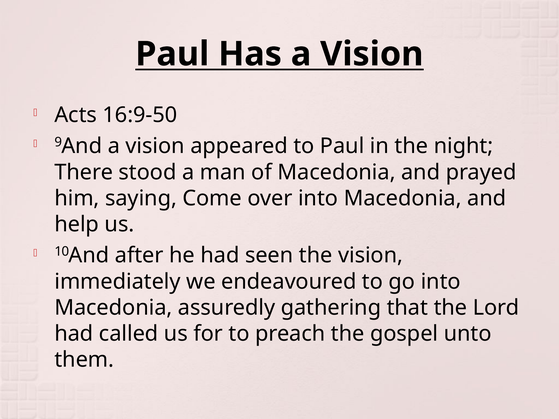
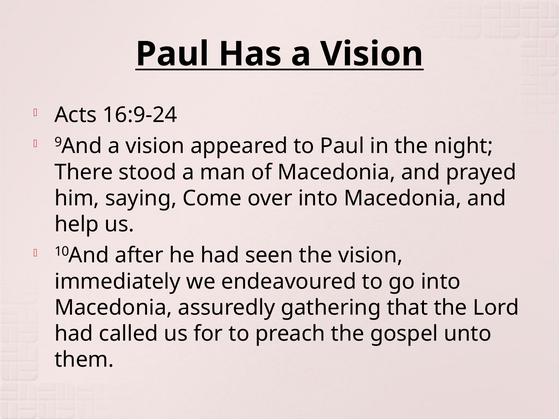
16:9-50: 16:9-50 -> 16:9-24 (140, 115)
